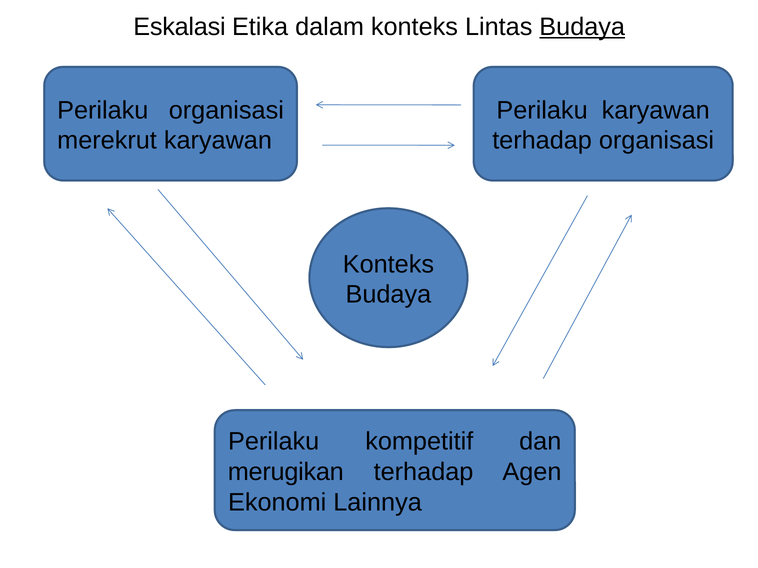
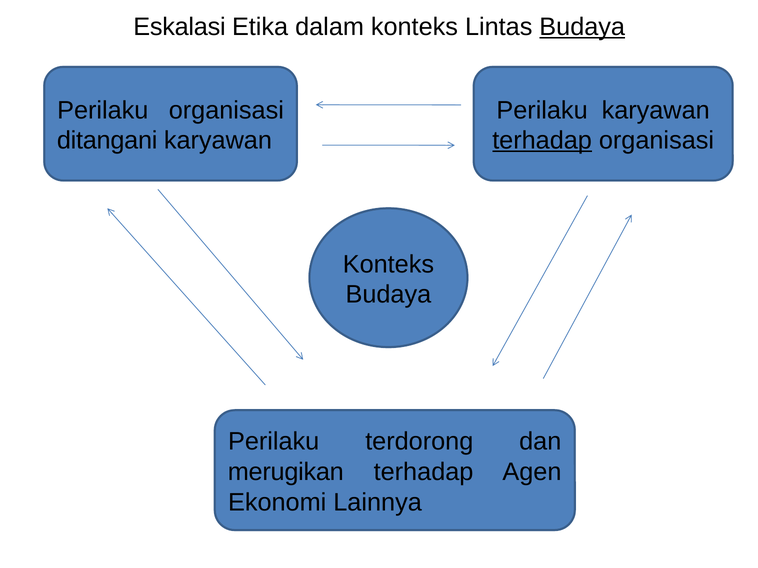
merekrut: merekrut -> ditangani (107, 141)
terhadap underline: none -> present (542, 141)
kompetitif: kompetitif -> terdorong (419, 442)
